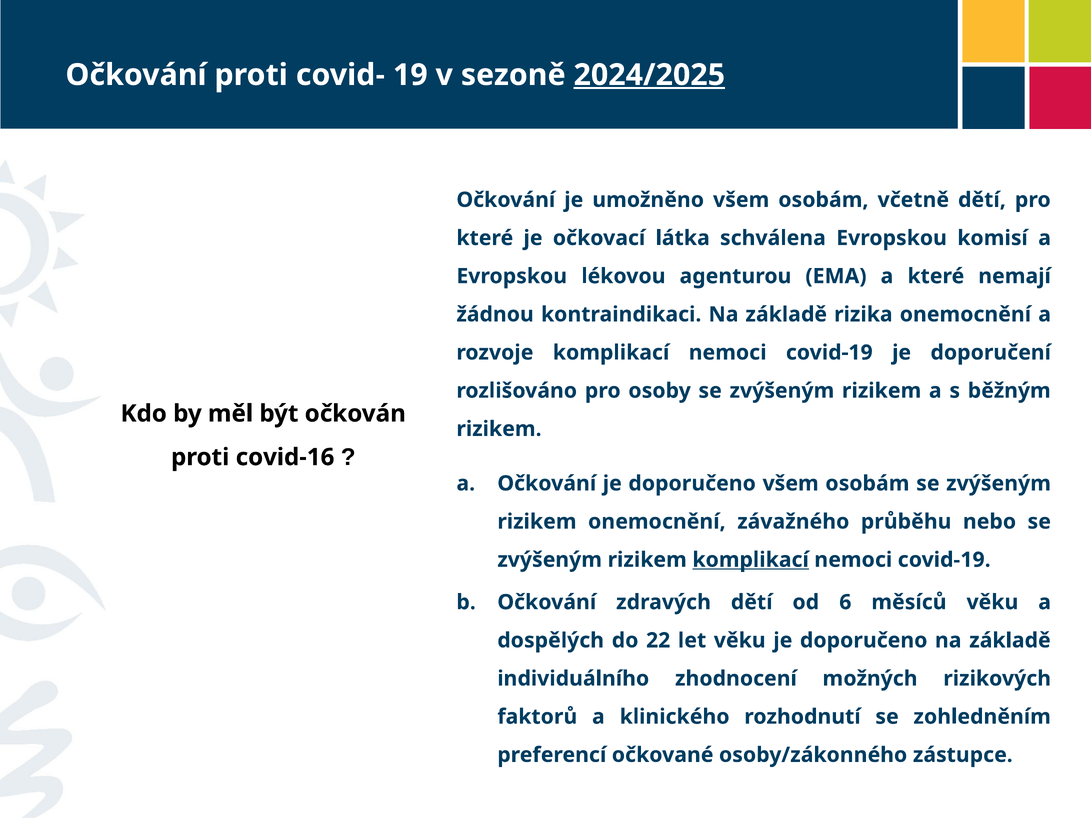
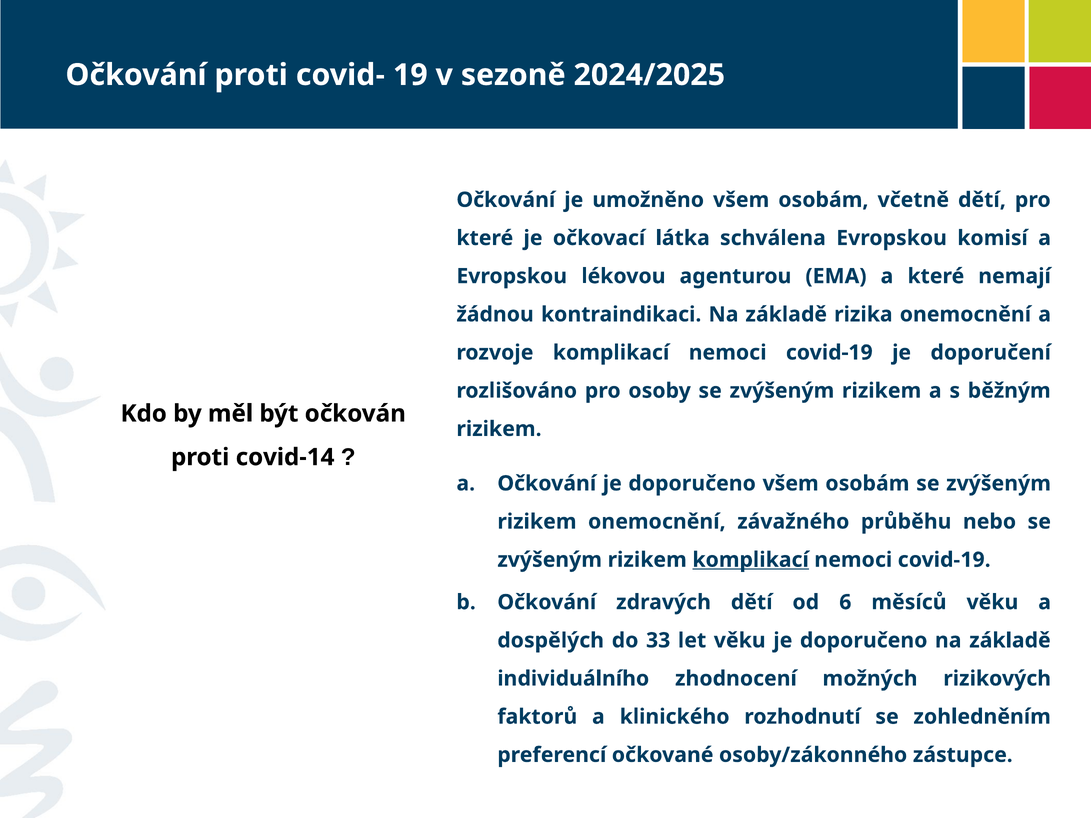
2024/2025 underline: present -> none (649, 75)
covid-16: covid-16 -> covid-14 (285, 457)
22: 22 -> 33 (658, 641)
